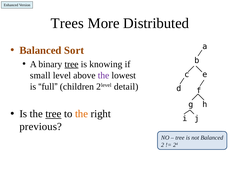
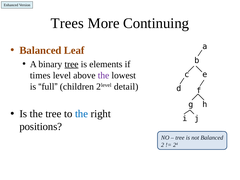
Distributed: Distributed -> Continuing (156, 23)
Sort: Sort -> Leaf (74, 50)
knowing: knowing -> elements (106, 64)
small: small -> times (40, 75)
tree underline: present -> none (53, 114)
the colour: orange -> blue (82, 114)
previous: previous -> positions (41, 127)
